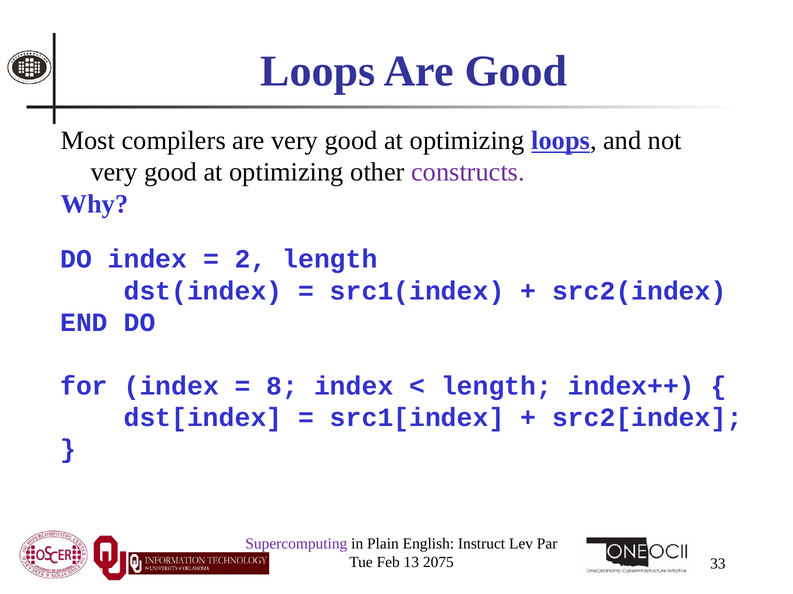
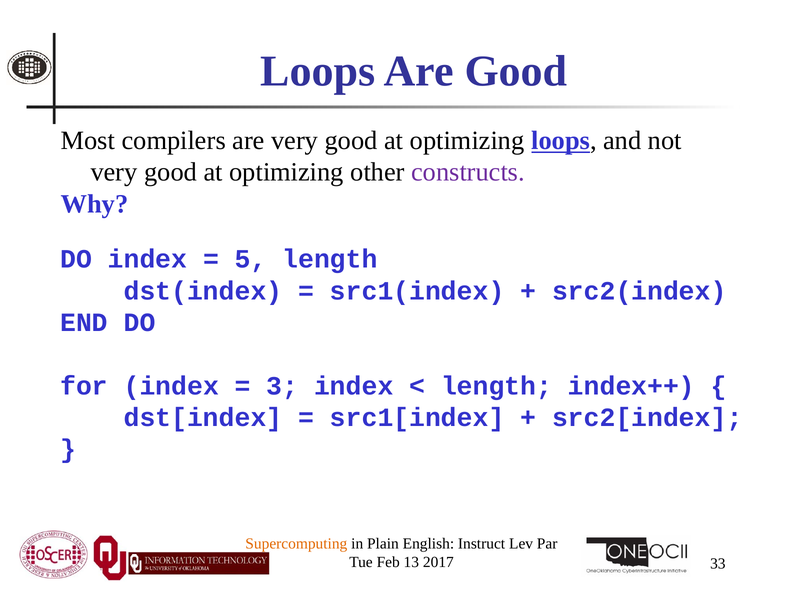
2: 2 -> 5 (251, 259)
8: 8 -> 3 (282, 386)
Supercomputing colour: purple -> orange (296, 544)
2075: 2075 -> 2017 (438, 563)
